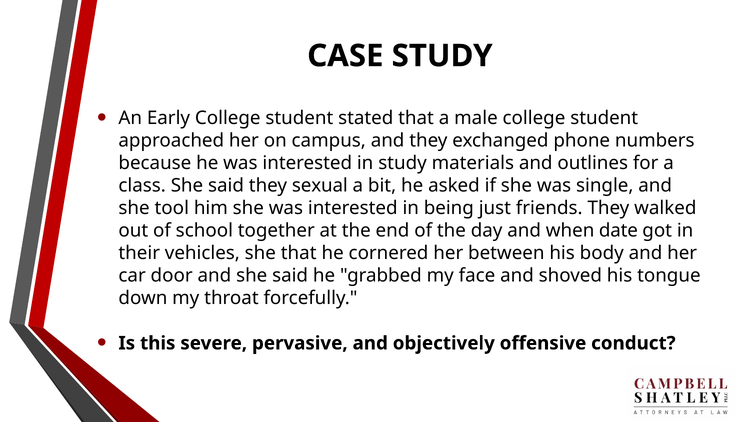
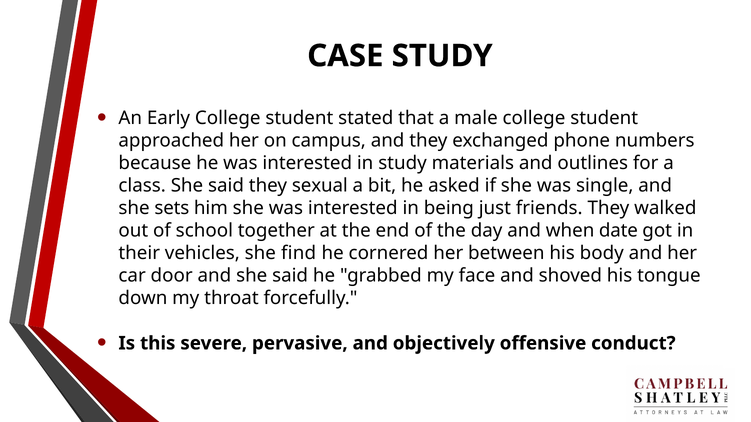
tool: tool -> sets (172, 208)
she that: that -> find (299, 253)
